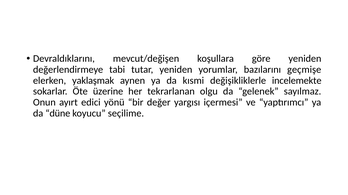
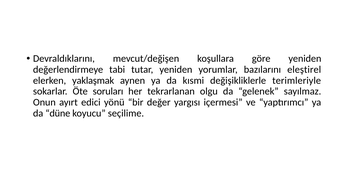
geçmişe: geçmişe -> eleştirel (304, 70)
incelemekte: incelemekte -> terimleriyle (297, 81)
üzerine: üzerine -> soruları (108, 92)
